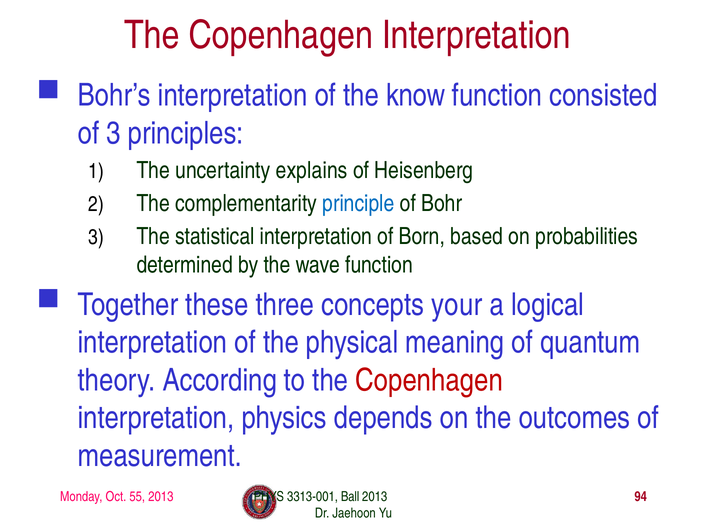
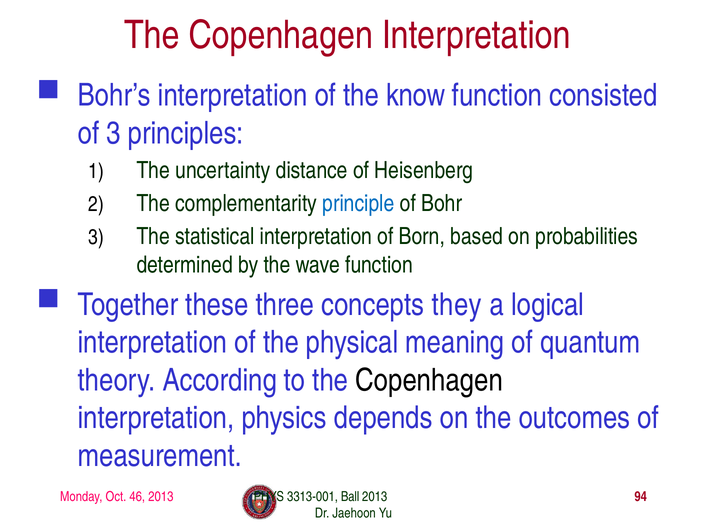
explains: explains -> distance (312, 170)
your: your -> they (457, 304)
Copenhagen colour: red -> black (429, 380)
55: 55 -> 46 (137, 496)
